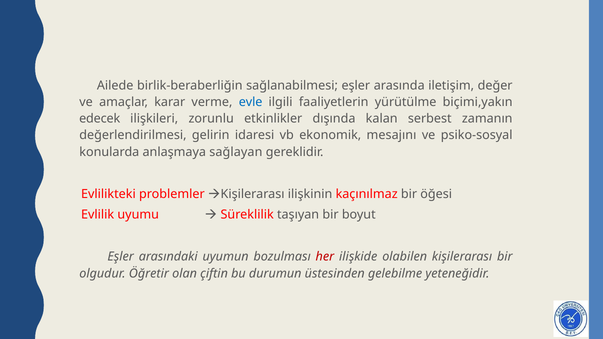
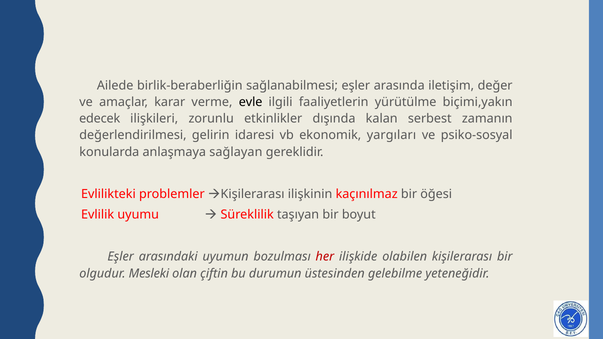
evle colour: blue -> black (251, 102)
mesajını: mesajını -> yargıları (391, 135)
Öğretir: Öğretir -> Mesleki (149, 274)
